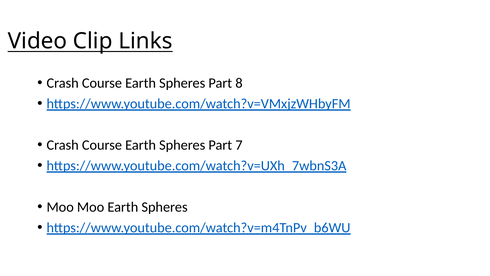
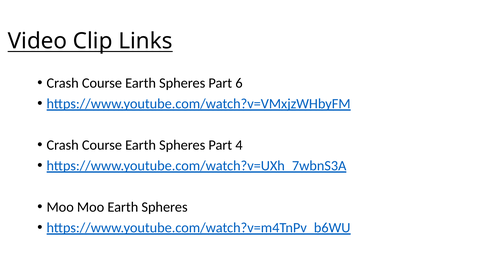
8: 8 -> 6 (239, 83)
7: 7 -> 4 (239, 145)
